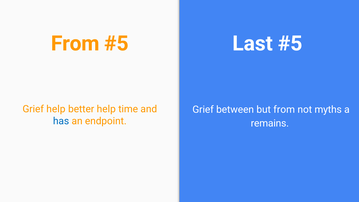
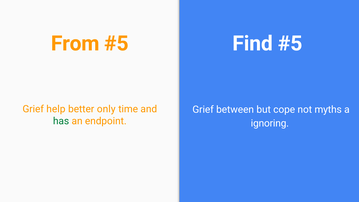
Last: Last -> Find (253, 44)
better help: help -> only (106, 109)
but from: from -> cope (284, 110)
has colour: blue -> green (61, 121)
remains: remains -> ignoring (270, 123)
